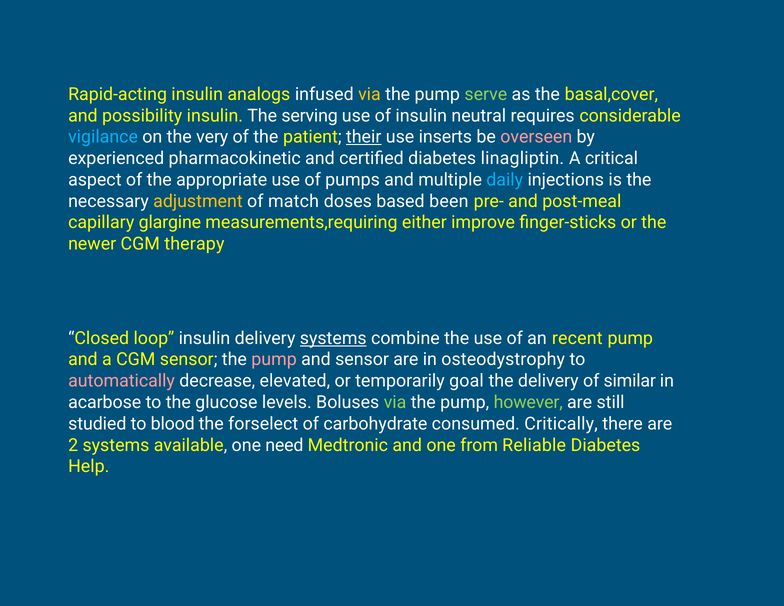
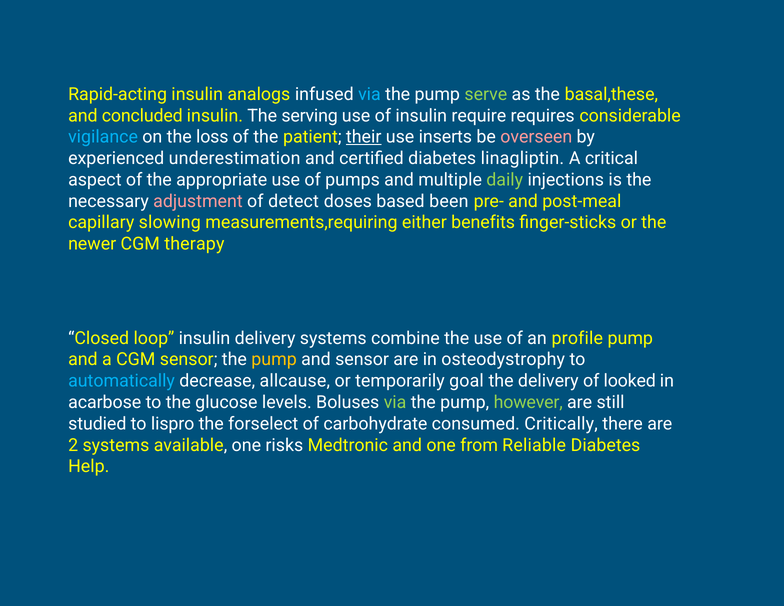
via colour: yellow -> light blue (369, 94)
basal,cover: basal,cover -> basal,these (611, 94)
possibility: possibility -> concluded (142, 116)
neutral: neutral -> require (479, 116)
very: very -> loss (212, 137)
pharmacokinetic: pharmacokinetic -> underestimation (235, 158)
daily colour: light blue -> light green (505, 180)
adjustment colour: yellow -> pink (198, 201)
match: match -> detect (294, 201)
glargine: glargine -> slowing (170, 223)
improve: improve -> benefits (483, 223)
systems underline: present -> none (333, 338)
recent: recent -> profile (577, 338)
pump colour: pink -> yellow (274, 359)
automatically colour: pink -> light blue (122, 381)
elevated: elevated -> allcause (295, 381)
similar: similar -> looked (630, 381)
blood: blood -> lispro (173, 424)
need: need -> risks (284, 445)
